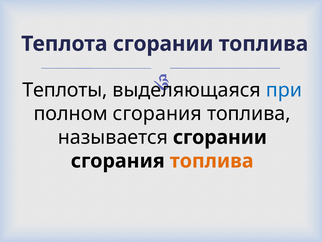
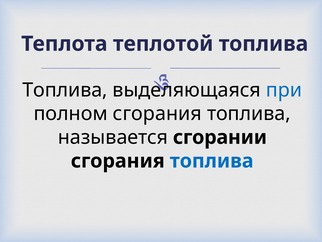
Теплота сгорании: сгорании -> теплотой (163, 44)
Теплоты: Теплоты -> Топлива (65, 90)
топлива colour: orange -> blue (212, 161)
